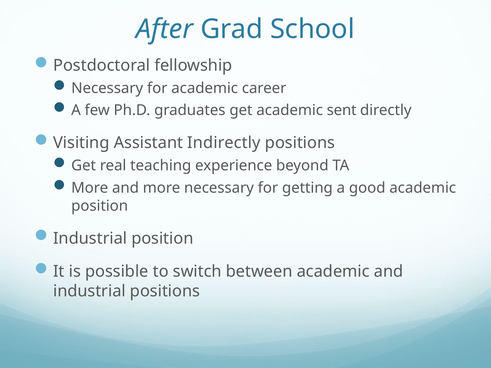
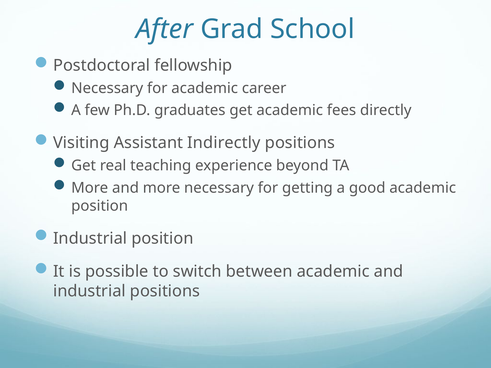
sent: sent -> fees (342, 110)
